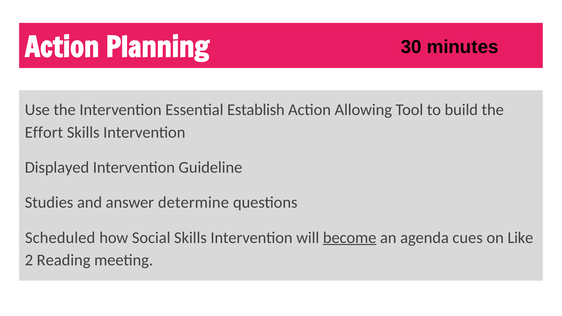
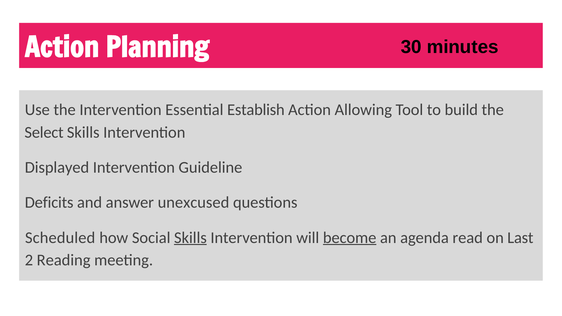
Effort: Effort -> Select (44, 132)
Studies: Studies -> Deficits (49, 203)
determine: determine -> unexcused (193, 203)
Skills underline: none -> present (190, 238)
cues: cues -> read (468, 238)
Like: Like -> Last (520, 238)
